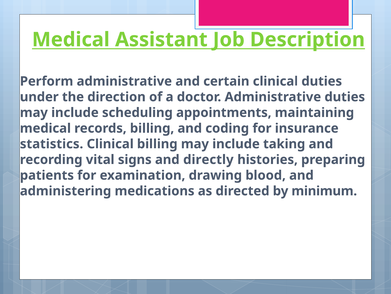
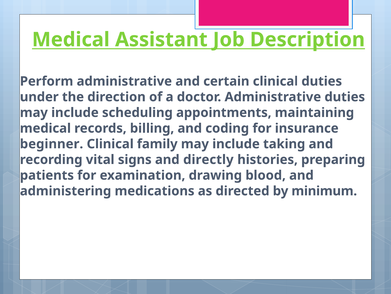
statistics: statistics -> beginner (52, 144)
Clinical billing: billing -> family (157, 144)
